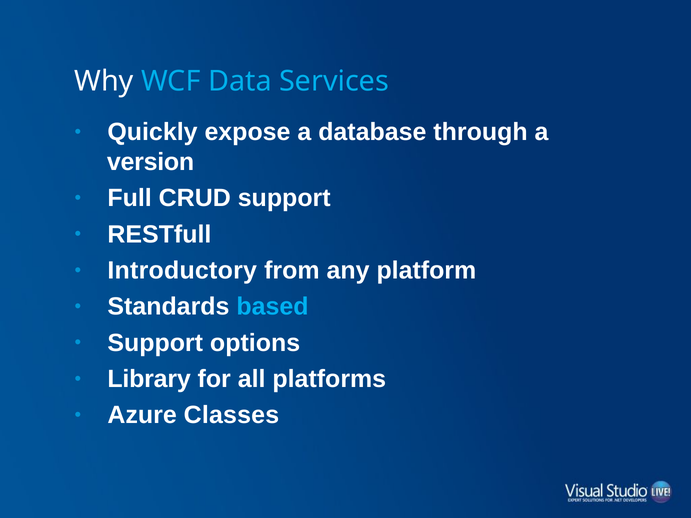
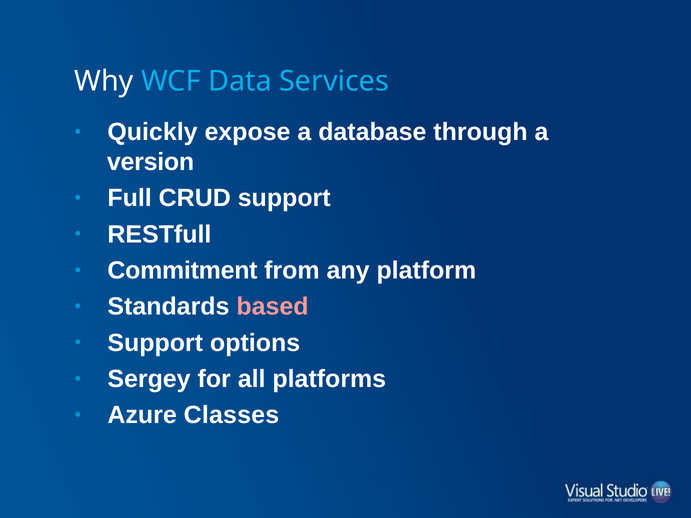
Introductory: Introductory -> Commitment (182, 271)
based colour: light blue -> pink (272, 307)
Library: Library -> Sergey (149, 379)
